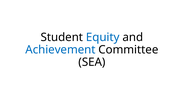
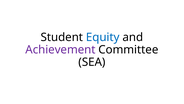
Achievement colour: blue -> purple (60, 49)
